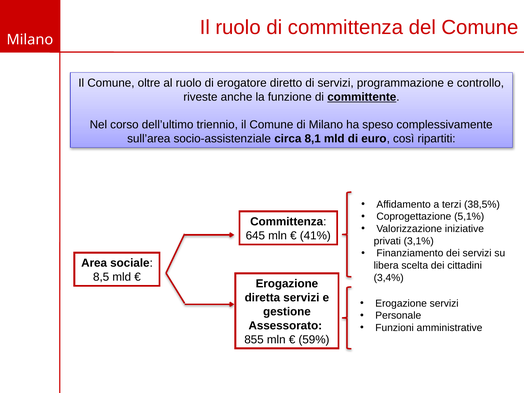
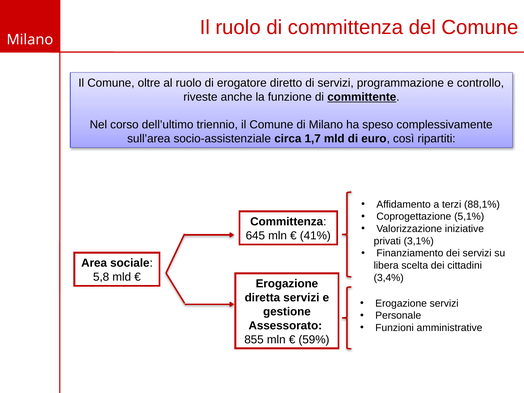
8,1: 8,1 -> 1,7 (313, 139)
38,5%: 38,5% -> 88,1% (482, 204)
8,5: 8,5 -> 5,8 (101, 277)
